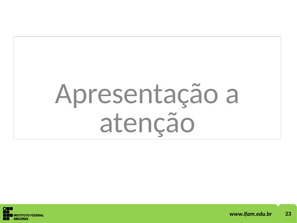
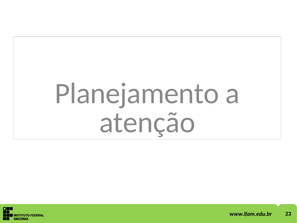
Apresentação: Apresentação -> Planejamento (137, 93)
